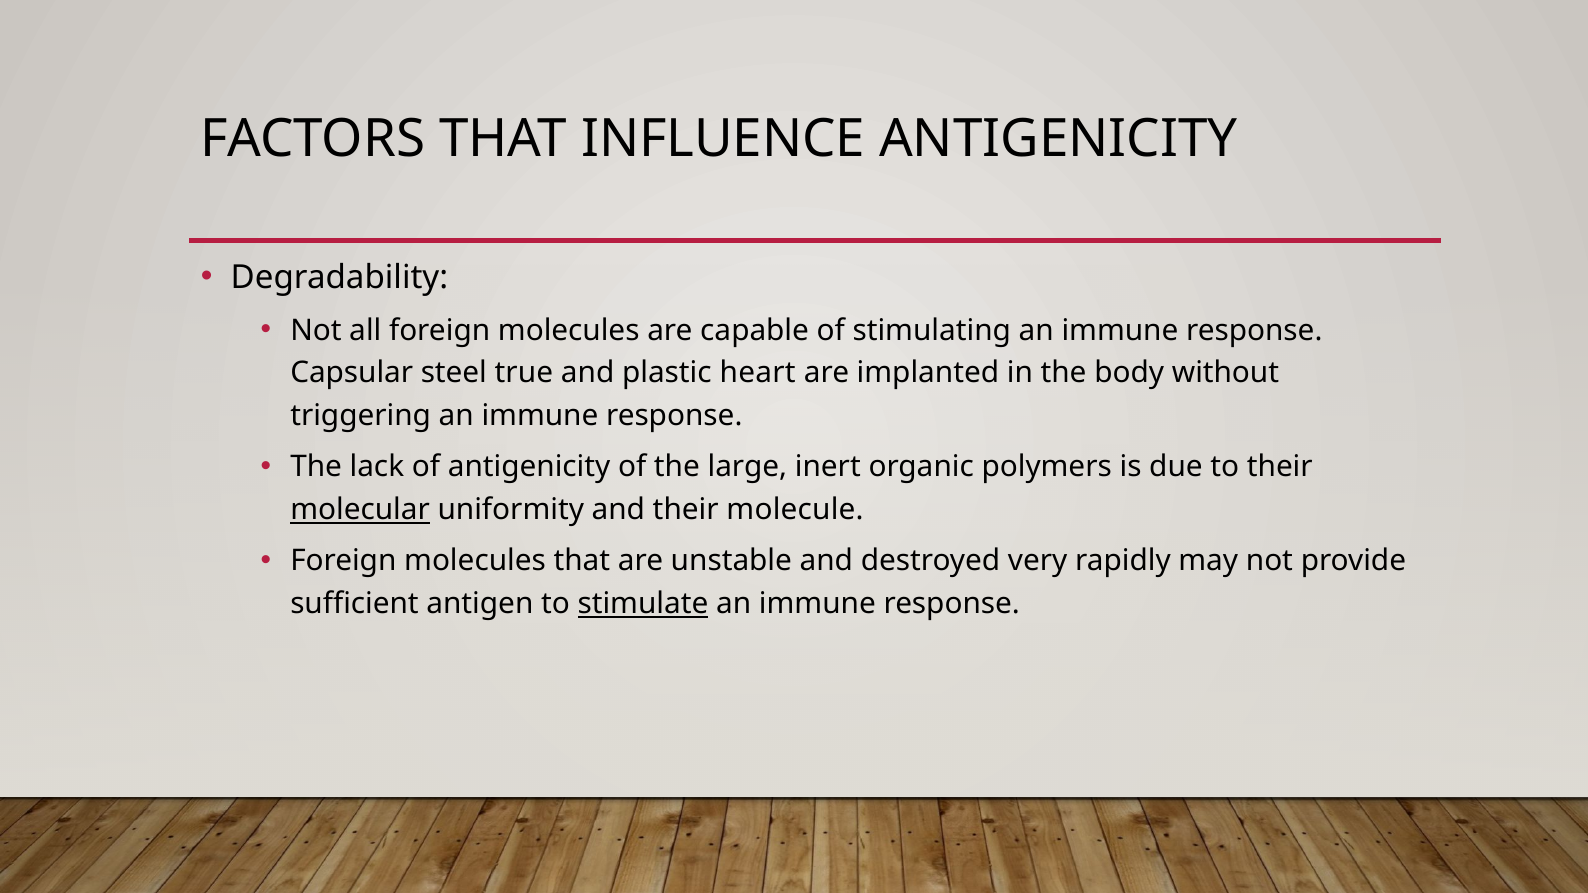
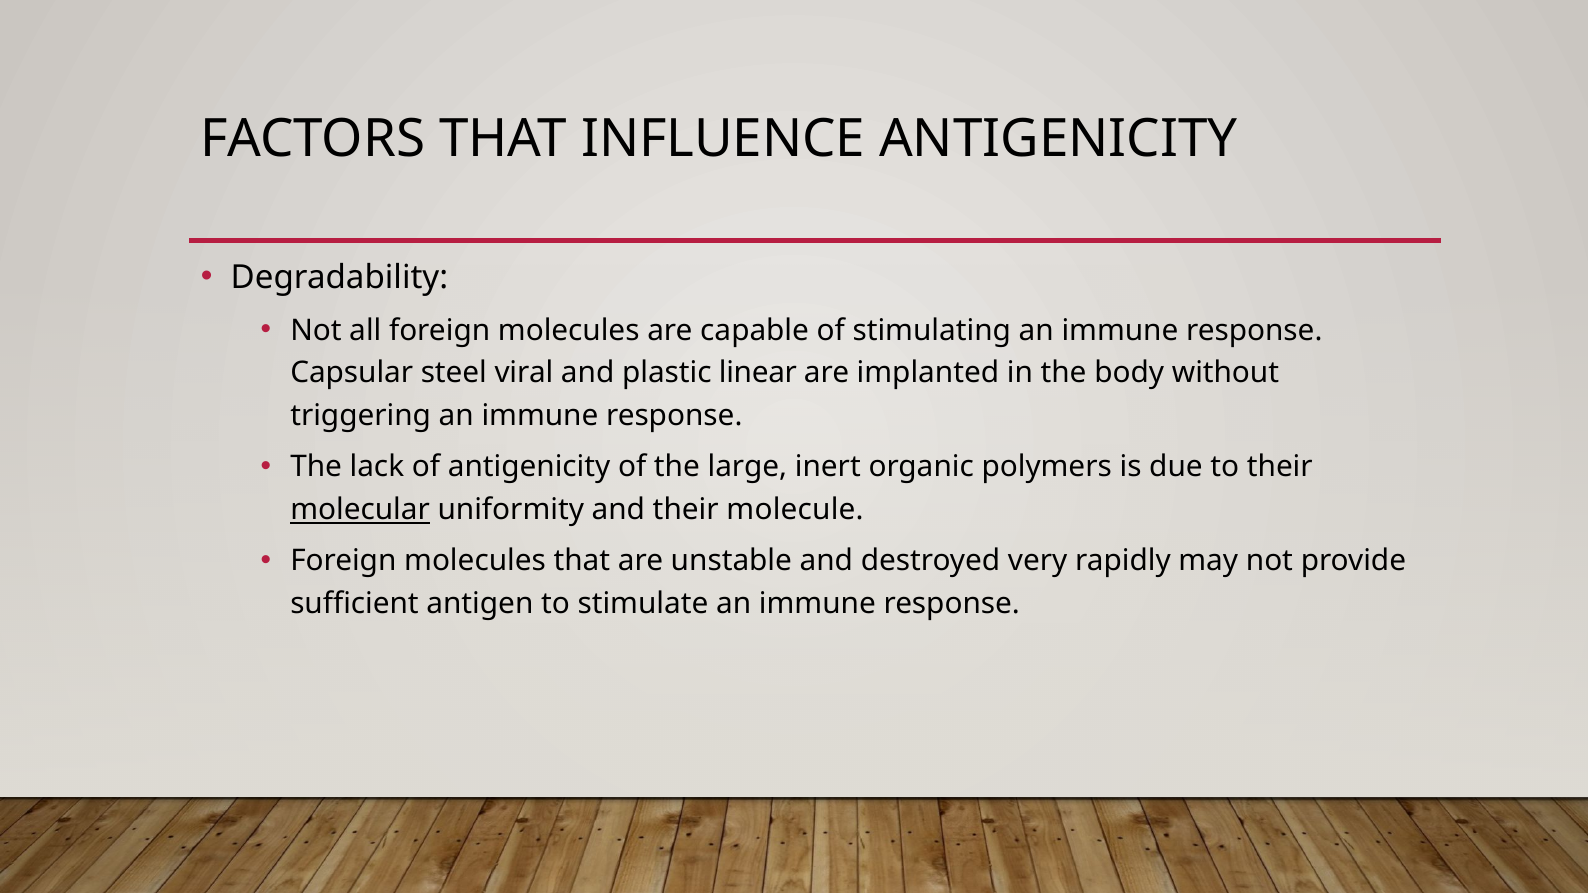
true: true -> viral (524, 373)
heart: heart -> linear (758, 373)
stimulate underline: present -> none (643, 604)
